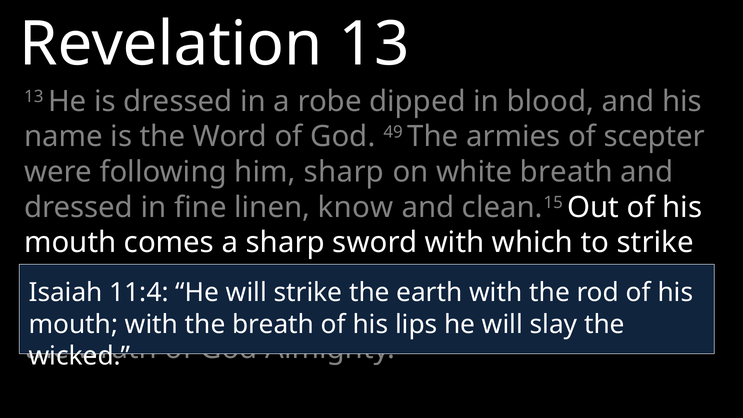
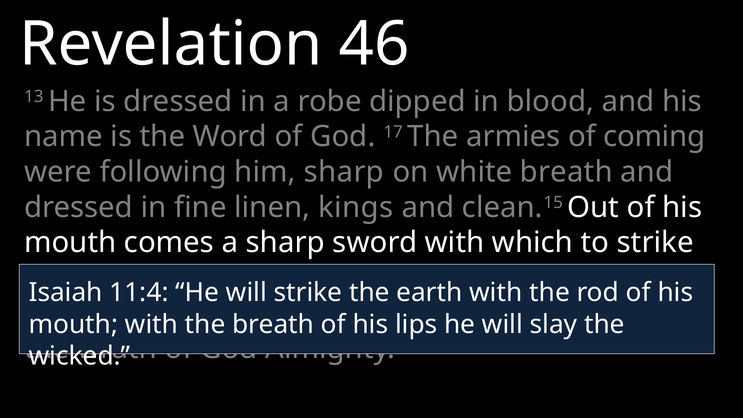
Revelation 13: 13 -> 46 (374, 44)
49: 49 -> 17 (393, 132)
of scepter: scepter -> coming (654, 137)
know: know -> kings (356, 207)
